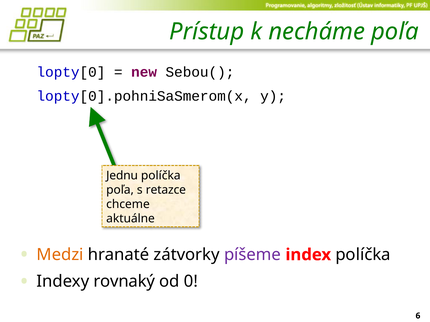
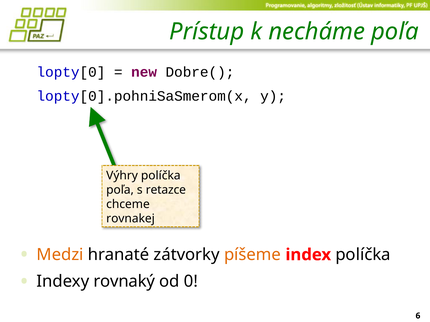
Sebou(: Sebou( -> Dobre( (200, 72)
Jednu: Jednu -> Výhry (122, 176)
aktuálne: aktuálne -> rovnakej (131, 219)
píšeme colour: purple -> orange (253, 255)
